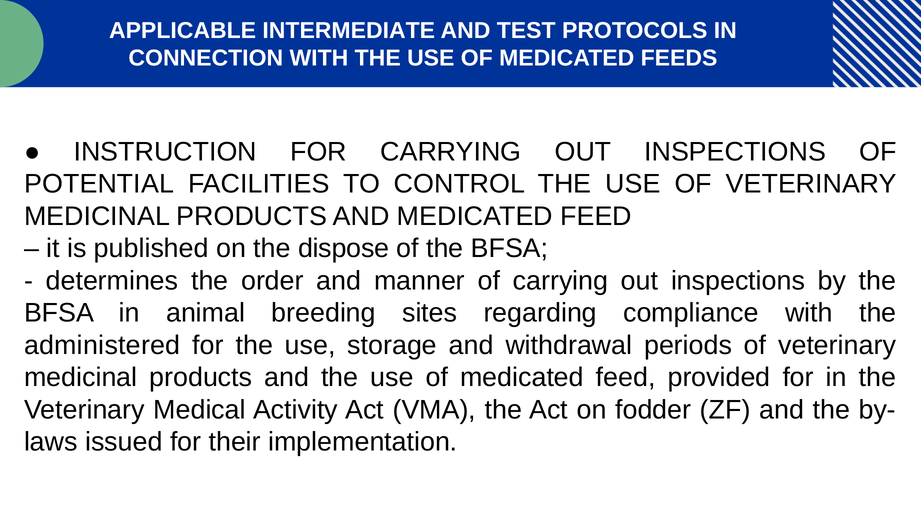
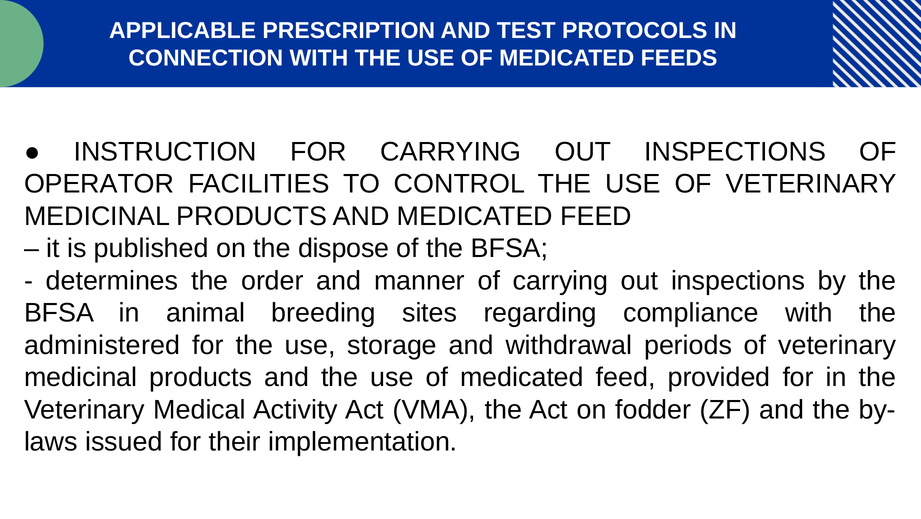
INTERMEDIATE: INTERMEDIATE -> PRESCRIPTION (349, 31)
POTENTIAL: POTENTIAL -> OPERATOR (99, 184)
